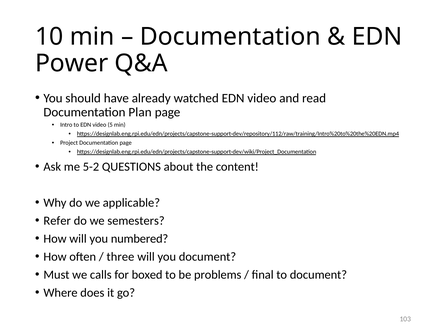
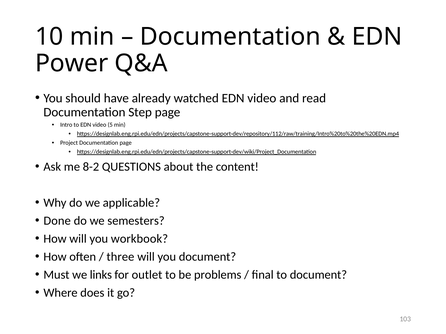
Plan: Plan -> Step (140, 112)
5-2: 5-2 -> 8-2 (91, 167)
Refer: Refer -> Done (57, 221)
numbered: numbered -> workbook (139, 239)
calls: calls -> links (101, 275)
boxed: boxed -> outlet (147, 275)
